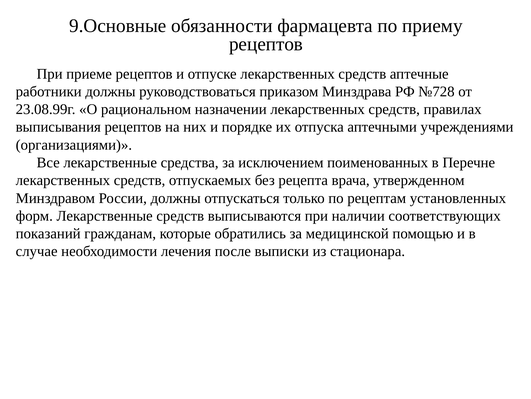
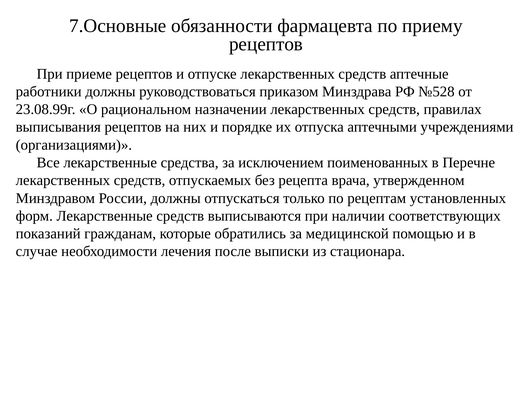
9.Основные: 9.Основные -> 7.Основные (118, 26)
№728: №728 -> №528 (436, 91)
